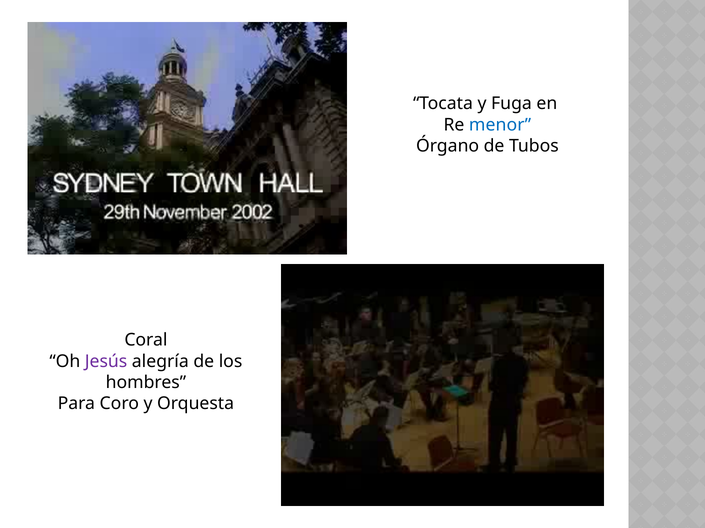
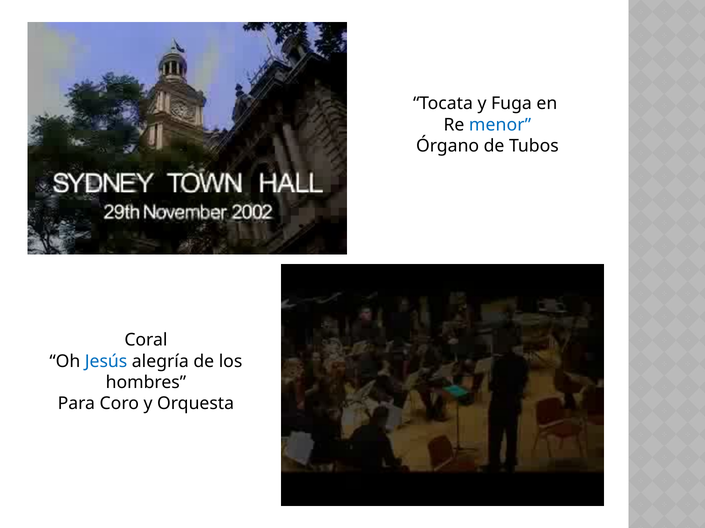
Jesús colour: purple -> blue (106, 362)
